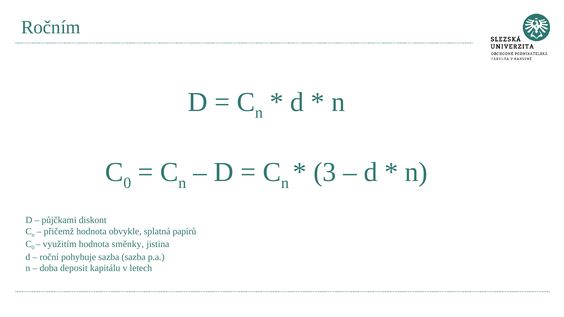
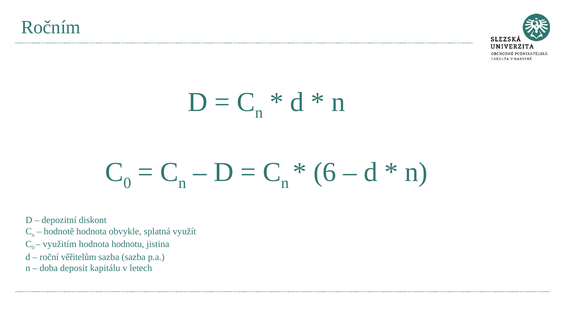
3: 3 -> 6 (325, 172)
půjčkami: půjčkami -> depozitní (59, 220)
přičemž: přičemž -> hodnotě (59, 231)
papírů: papírů -> využít (184, 231)
směnky: směnky -> hodnotu (128, 244)
pohybuje: pohybuje -> věřitelům (79, 257)
